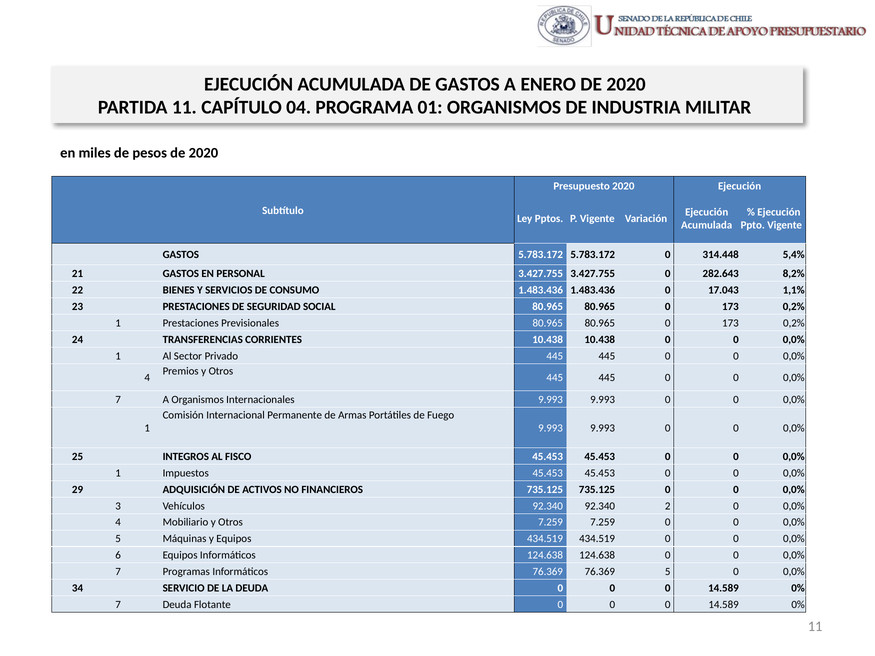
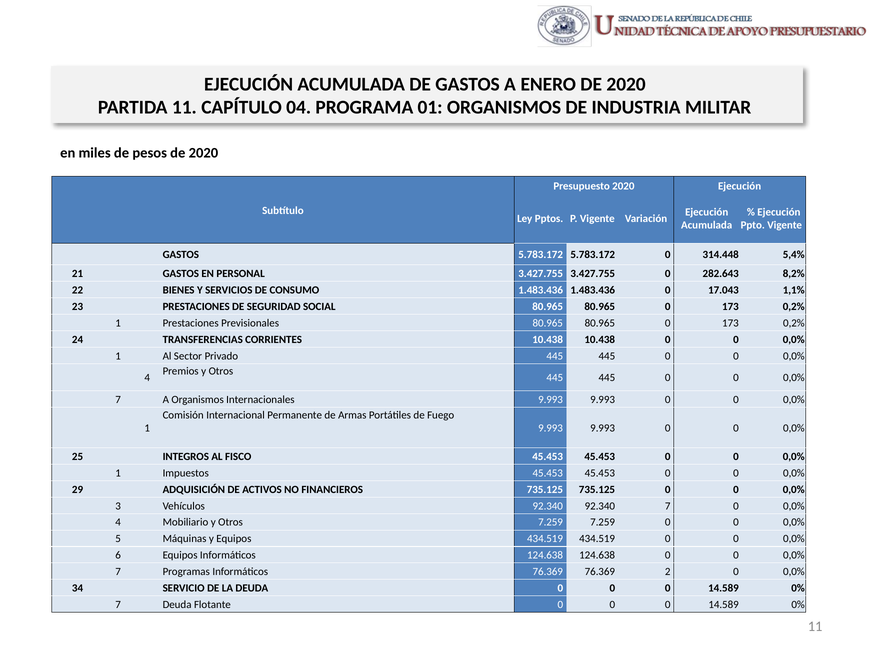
92.340 2: 2 -> 7 (668, 506)
76.369 5: 5 -> 2 (668, 572)
